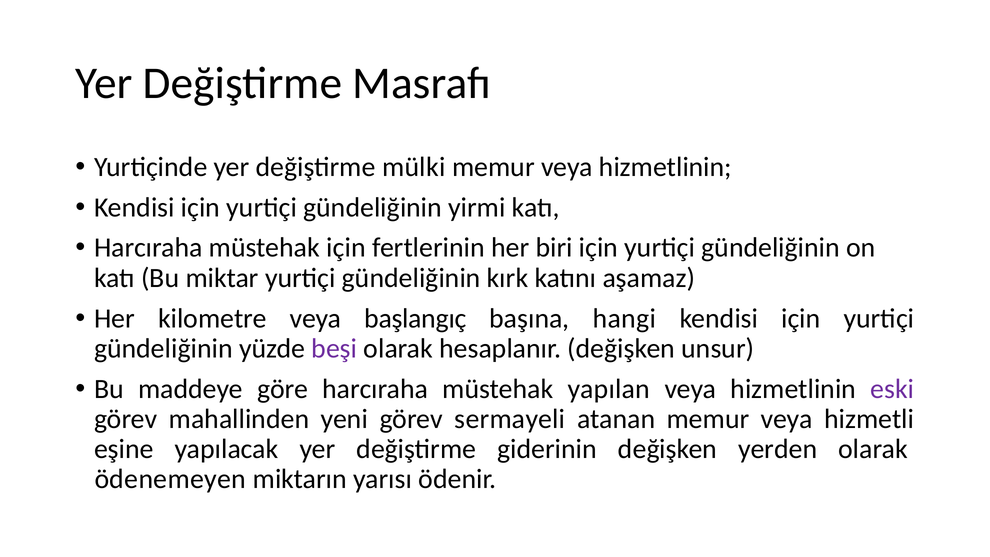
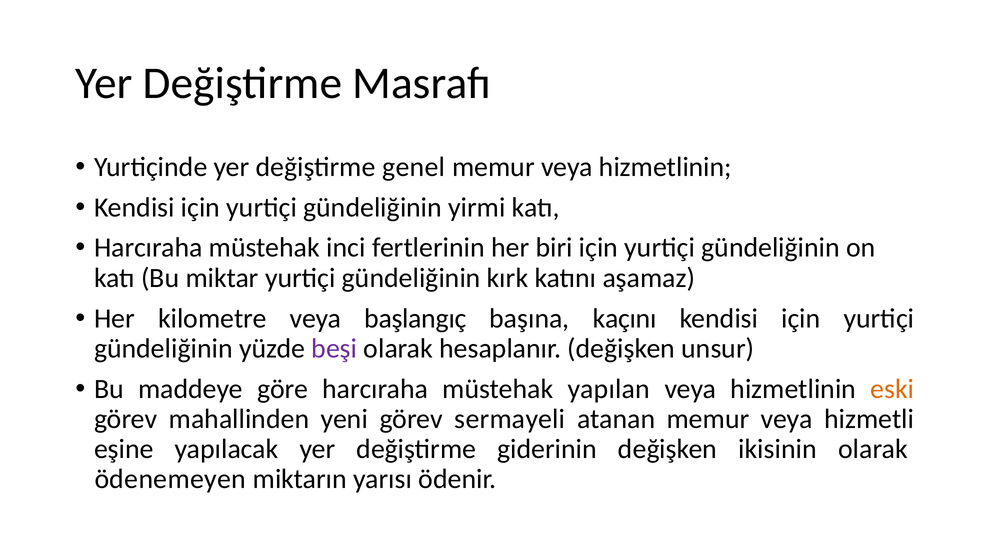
mülki: mülki -> genel (414, 167)
müstehak için: için -> inci (346, 248)
hangi: hangi -> kaçını (625, 318)
eski colour: purple -> orange (892, 389)
yerden: yerden -> ikisinin (778, 449)
